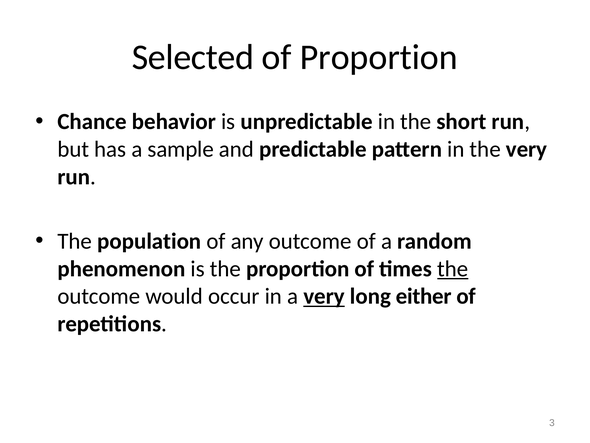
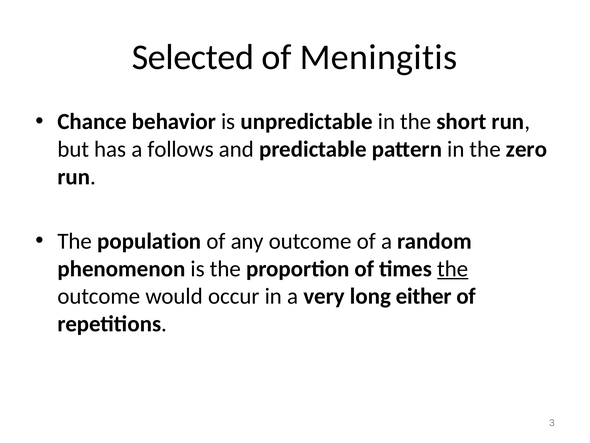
of Proportion: Proportion -> Meningitis (379, 57)
sample: sample -> follows (181, 149)
the very: very -> zero (526, 149)
very underline: present -> none (324, 296)
